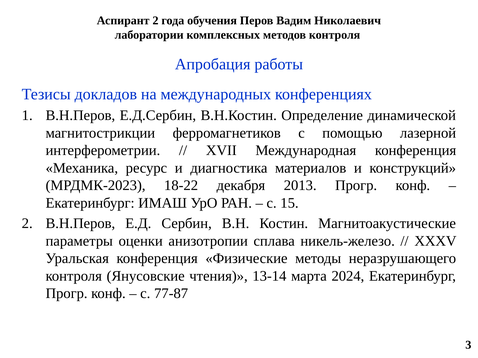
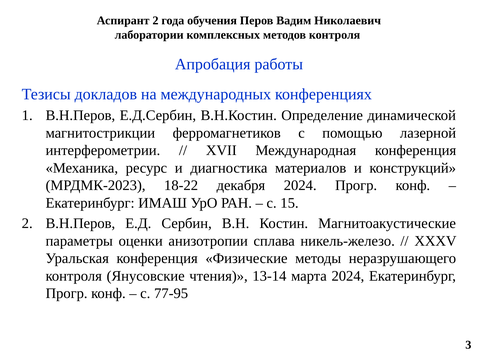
декабря 2013: 2013 -> 2024 (300, 186)
77-87: 77-87 -> 77-95 (171, 294)
